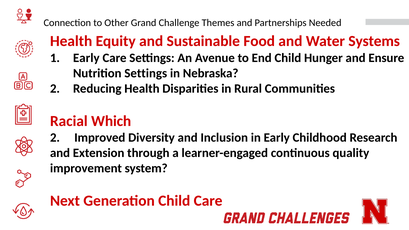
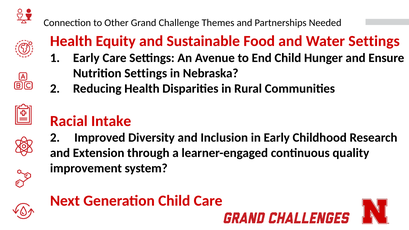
Water Systems: Systems -> Settings (374, 41)
Which: Which -> Intake (111, 121)
